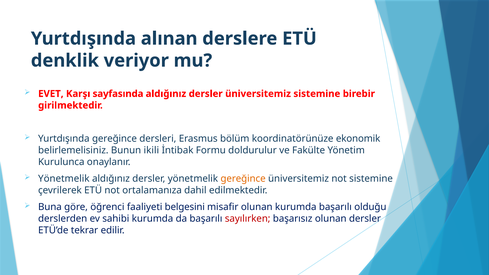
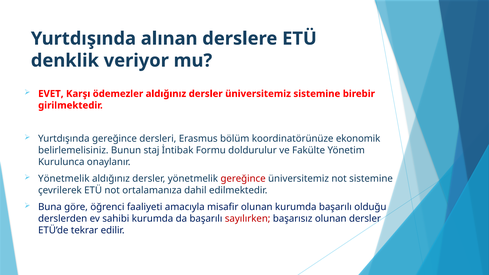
sayfasında: sayfasında -> ödemezler (118, 94)
ikili: ikili -> staj (151, 150)
gereğince colour: orange -> red (243, 179)
belgesini: belgesini -> amacıyla (185, 207)
